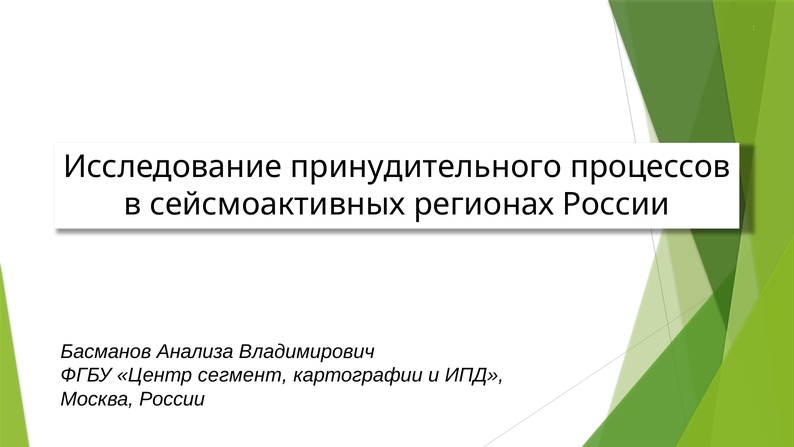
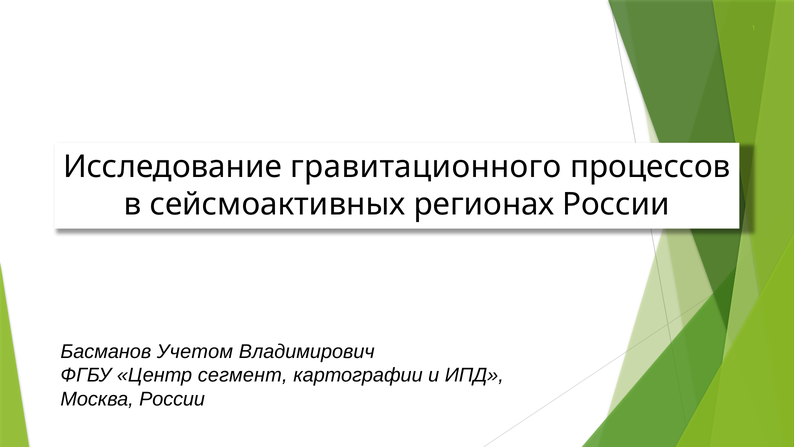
принудительного: принудительного -> гравитационного (426, 167)
Анализа: Анализа -> Учетом (195, 351)
